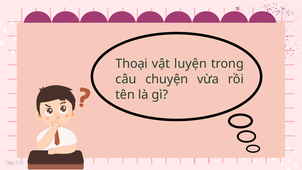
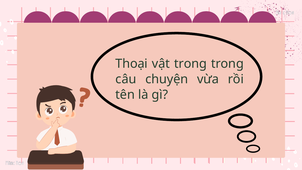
vật luyện: luyện -> trong (191, 64)
